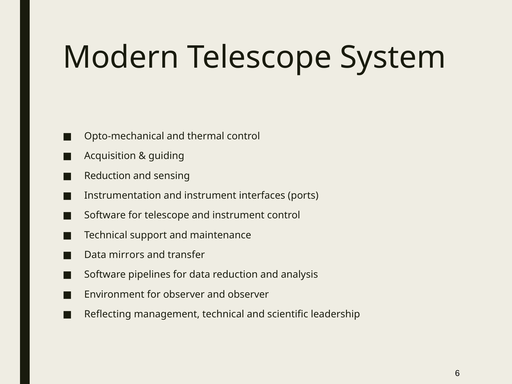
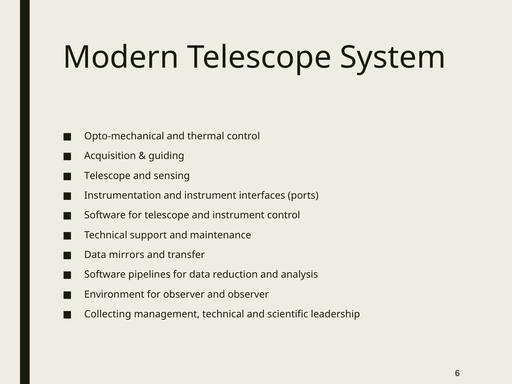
Reduction: Reduction -> Telescope (107, 176)
Reflecting: Reflecting -> Collecting (108, 314)
